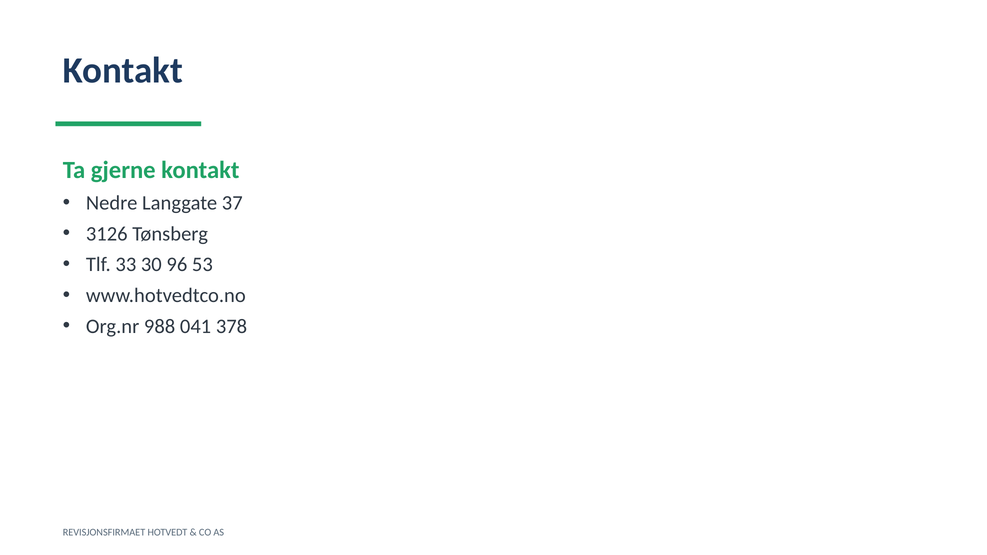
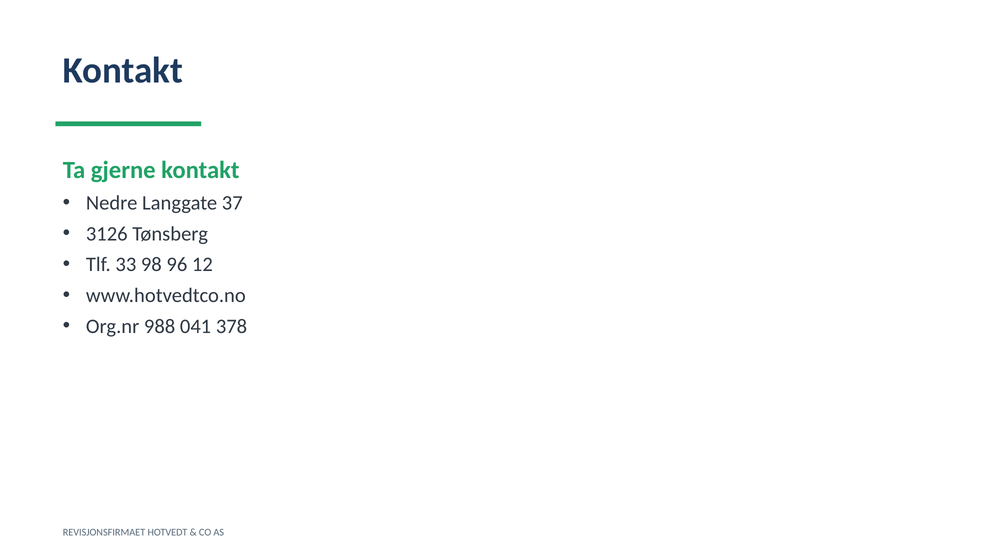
30: 30 -> 98 (151, 265)
53: 53 -> 12 (202, 265)
